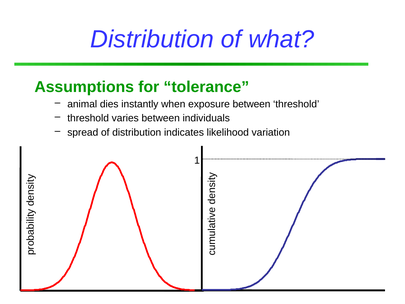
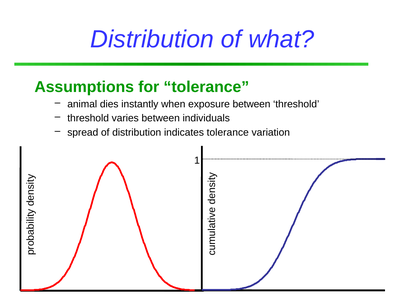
indicates likelihood: likelihood -> tolerance (228, 132)
